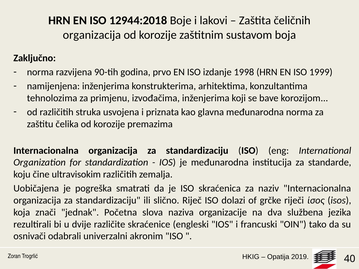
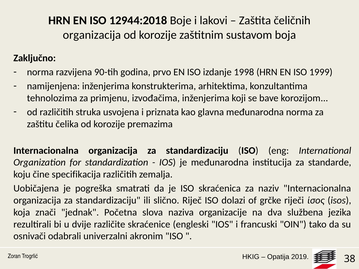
ultravisokim: ultravisokim -> specifikacija (76, 175)
40: 40 -> 38 (350, 259)
